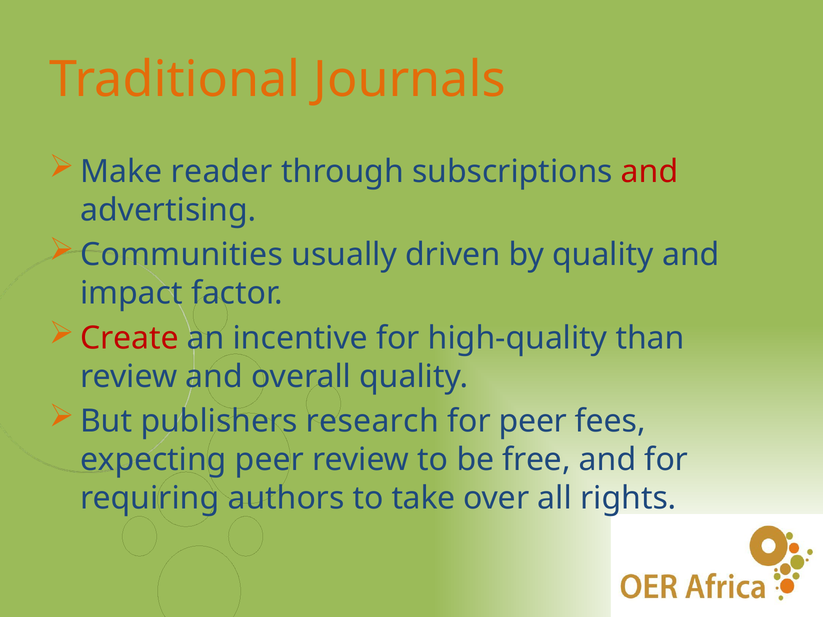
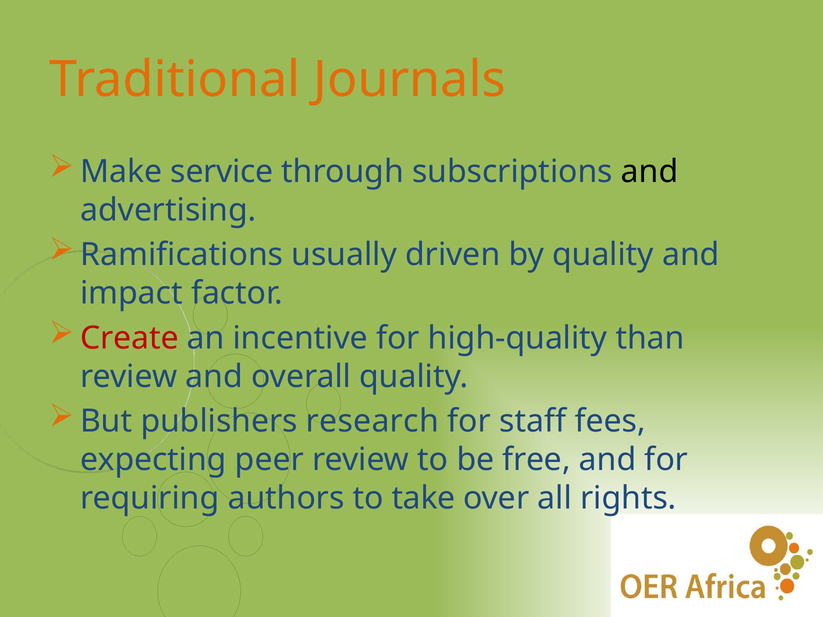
reader: reader -> service (222, 172)
and colour: red -> black (650, 172)
Communities: Communities -> Ramifications (182, 255)
for peer: peer -> staff (533, 422)
